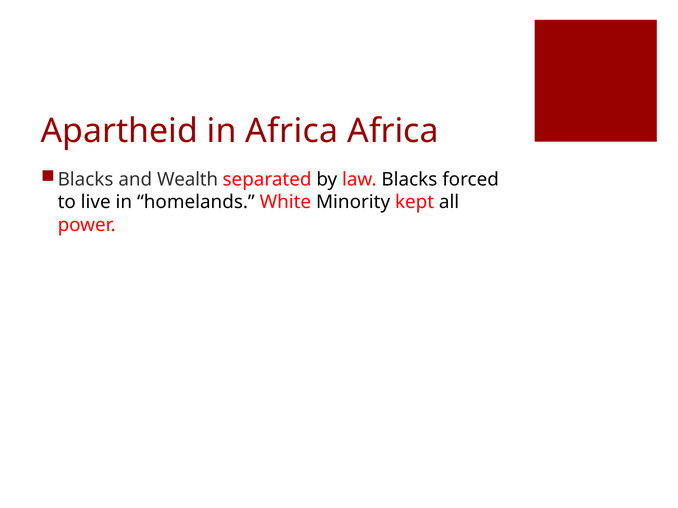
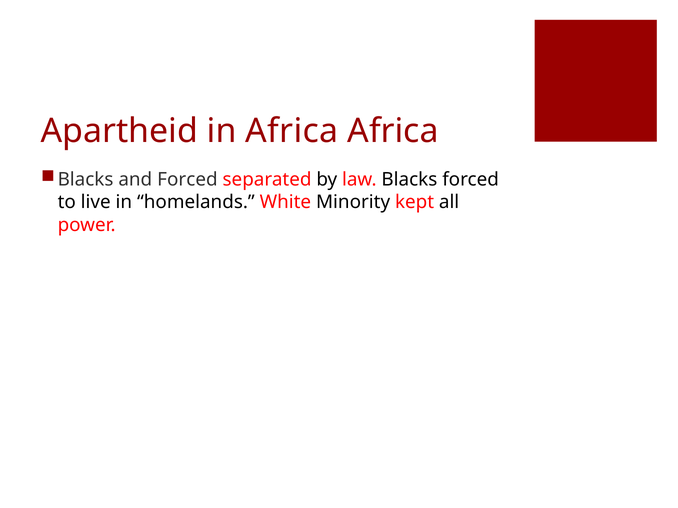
and Wealth: Wealth -> Forced (187, 180)
